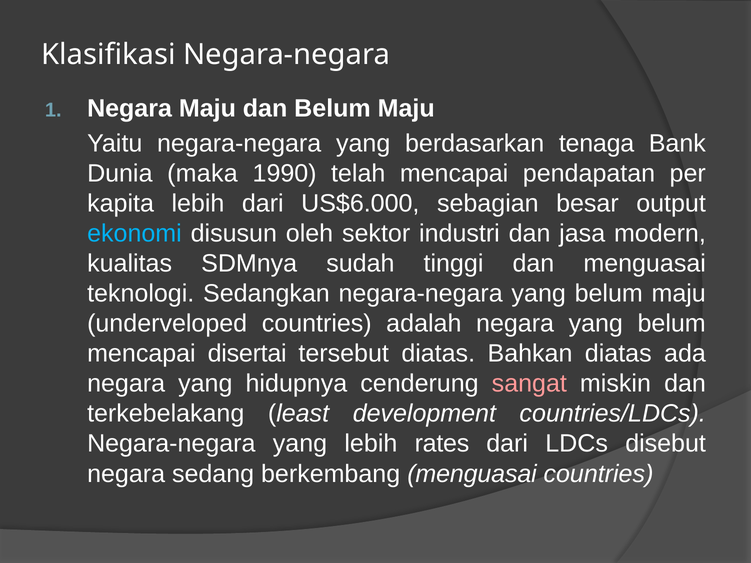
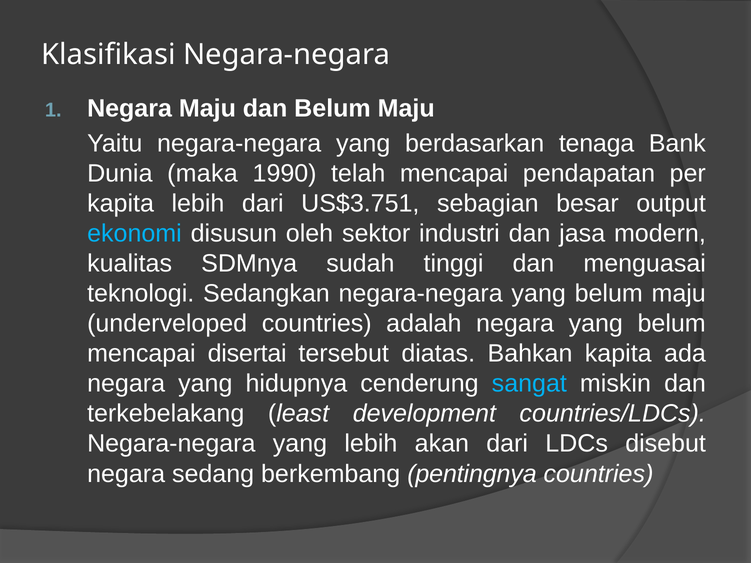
US$6.000: US$6.000 -> US$3.751 (360, 204)
Bahkan diatas: diatas -> kapita (618, 354)
sangat colour: pink -> light blue (529, 384)
rates: rates -> akan (442, 444)
berkembang menguasai: menguasai -> pentingnya (472, 474)
